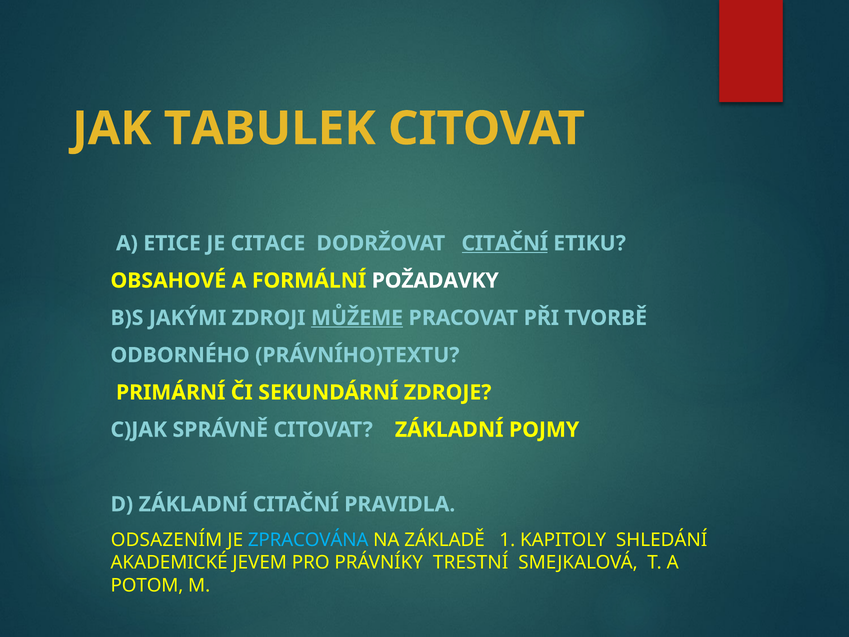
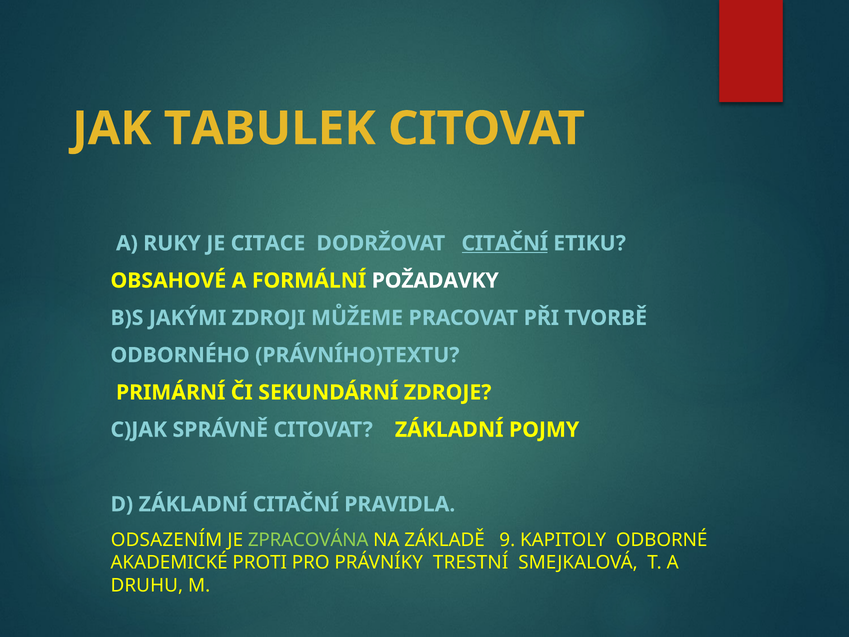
ETICE: ETICE -> RUKY (172, 243)
MŮŽEME underline: present -> none (357, 318)
ZPRACOVÁNA colour: light blue -> light green (308, 540)
1: 1 -> 9 (507, 540)
SHLEDÁNÍ: SHLEDÁNÍ -> ODBORNÉ (662, 540)
JEVEM: JEVEM -> PROTI (260, 562)
POTOM: POTOM -> DRUHU (147, 585)
